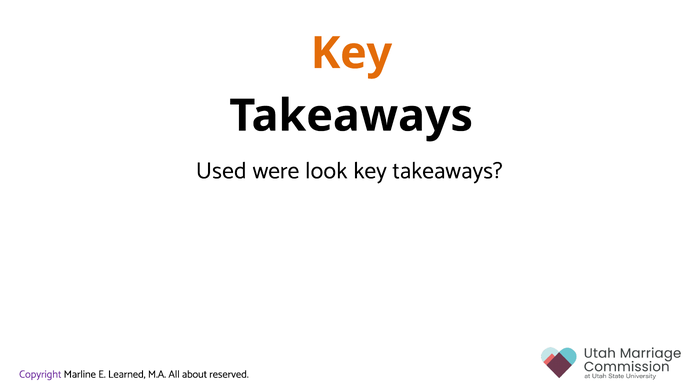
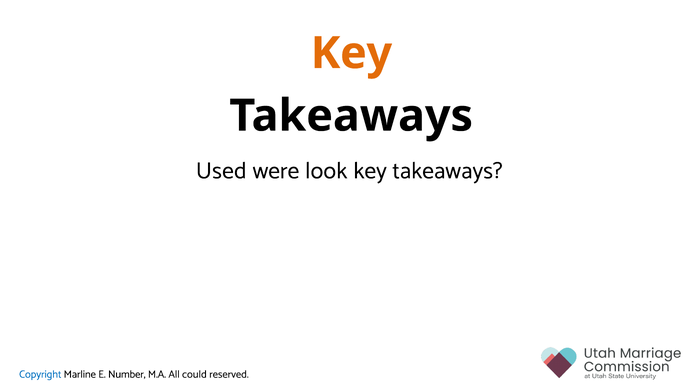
Copyright colour: purple -> blue (40, 375)
Learned: Learned -> Number (127, 375)
about: about -> could (194, 375)
